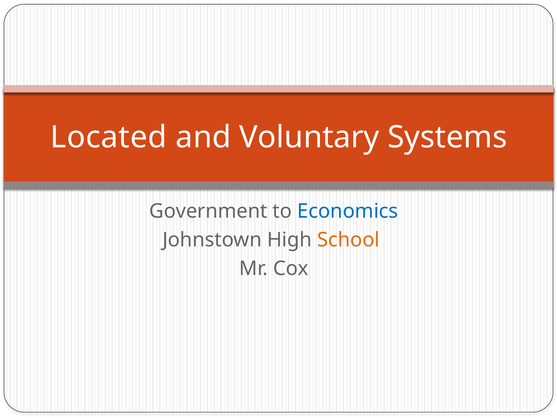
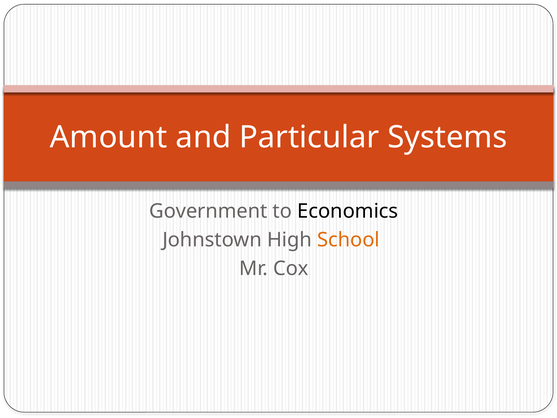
Located: Located -> Amount (109, 137)
Voluntary: Voluntary -> Particular (309, 137)
Economics colour: blue -> black (348, 211)
